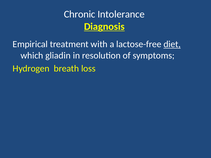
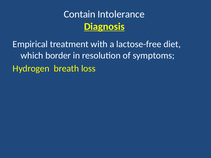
Chronic: Chronic -> Contain (80, 14)
diet underline: present -> none (172, 44)
gliadin: gliadin -> border (58, 56)
